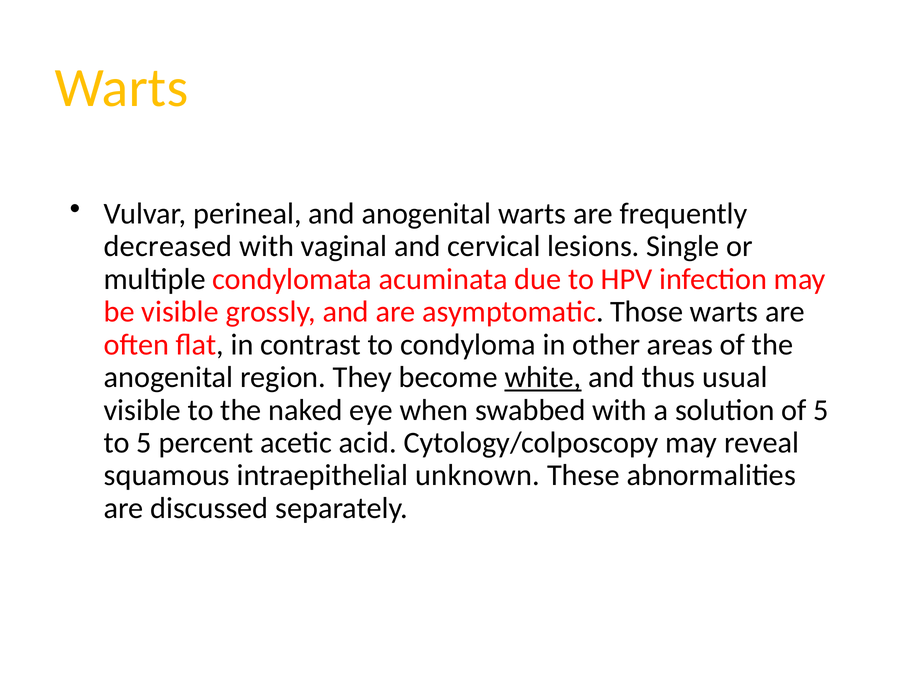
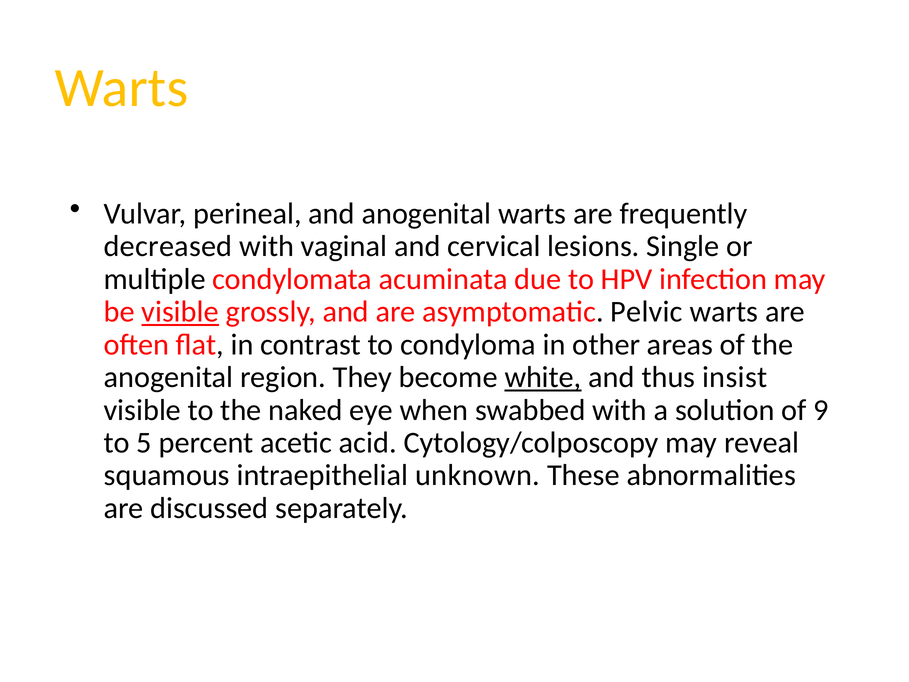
visible underline: none -> present (180, 312)
Those: Those -> Pelvic (647, 312)
usual: usual -> insist (735, 377)
of 5: 5 -> 9 (821, 410)
